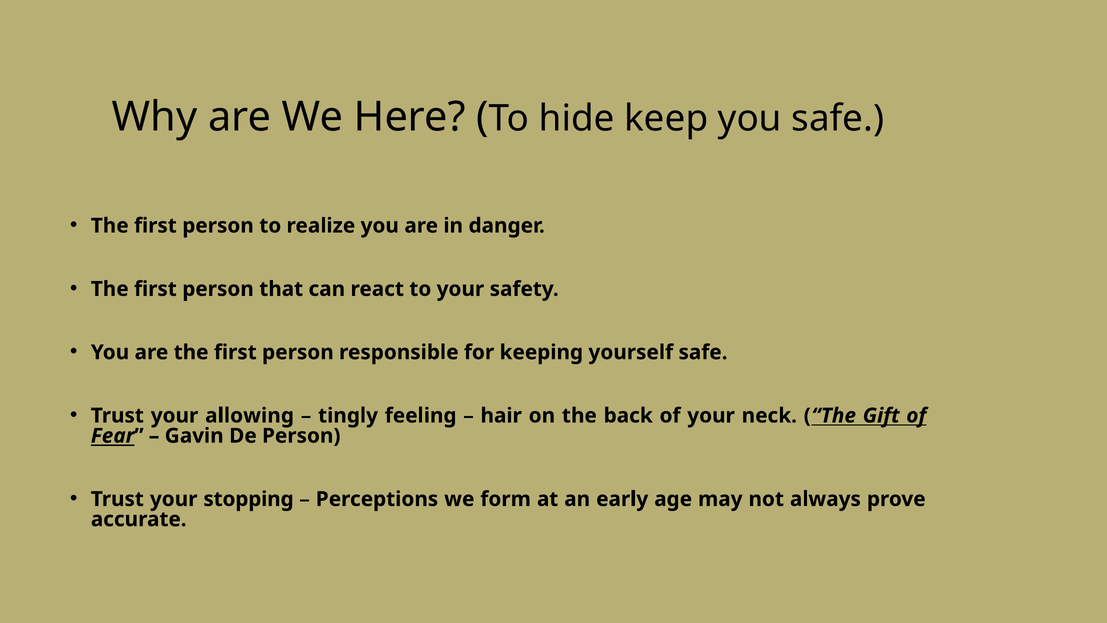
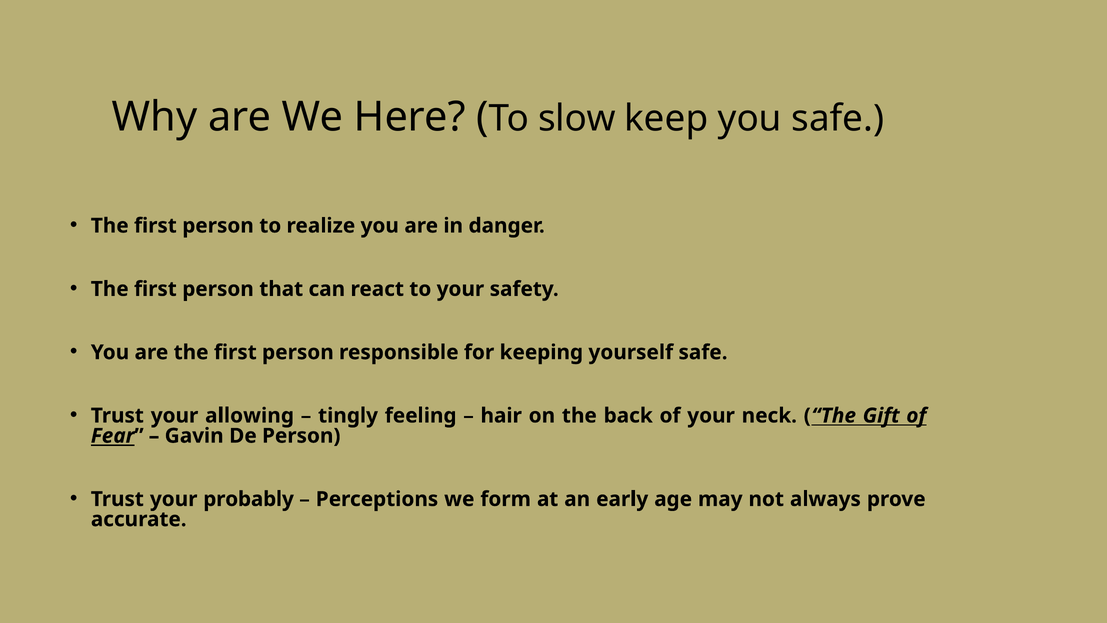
hide: hide -> slow (577, 119)
stopping: stopping -> probably (249, 499)
